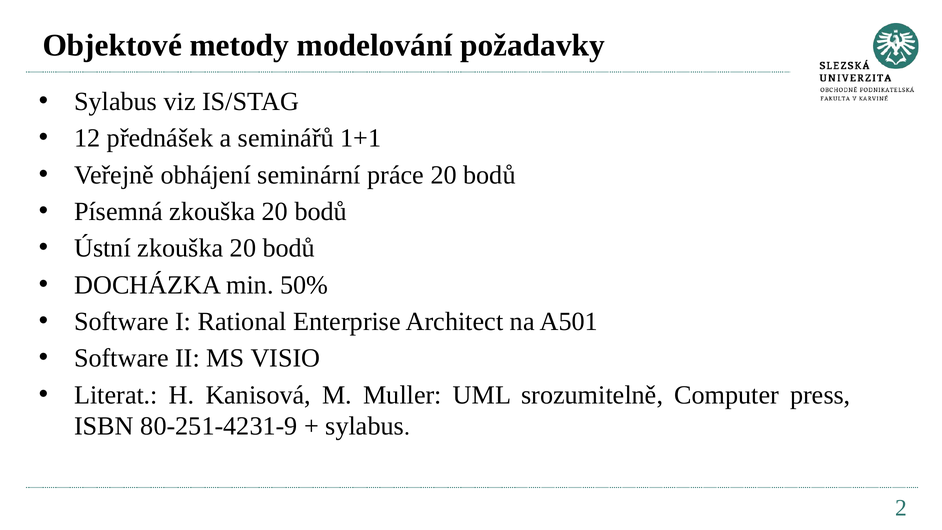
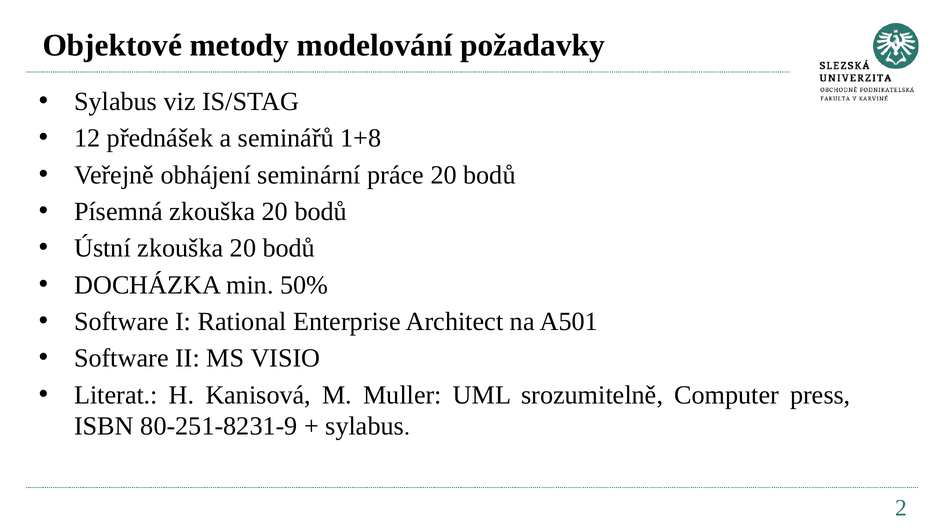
1+1: 1+1 -> 1+8 (361, 138)
80-251-4231-9: 80-251-4231-9 -> 80-251-8231-9 (219, 426)
